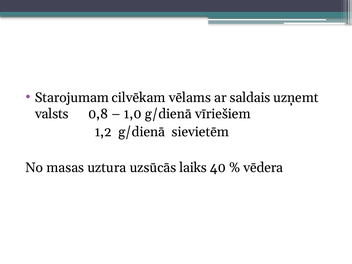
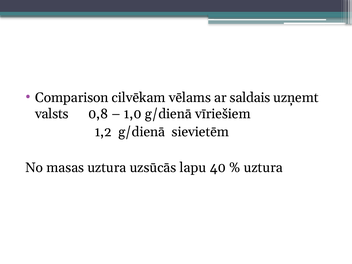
Starojumam: Starojumam -> Comparison (72, 97)
laiks: laiks -> lapu (193, 168)
vēdera: vēdera -> uztura (263, 168)
